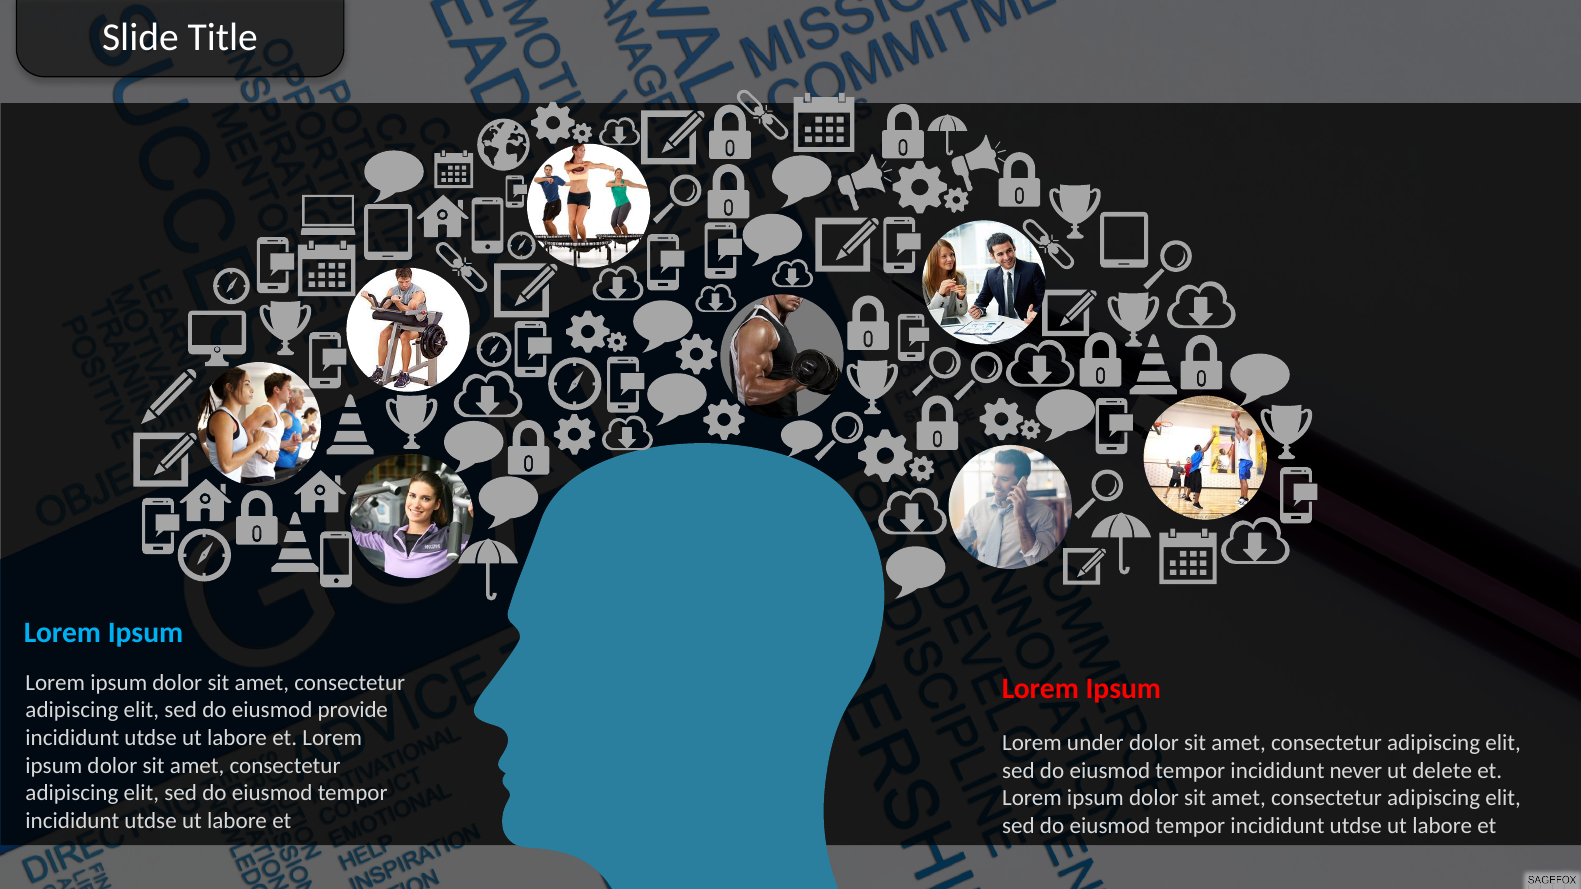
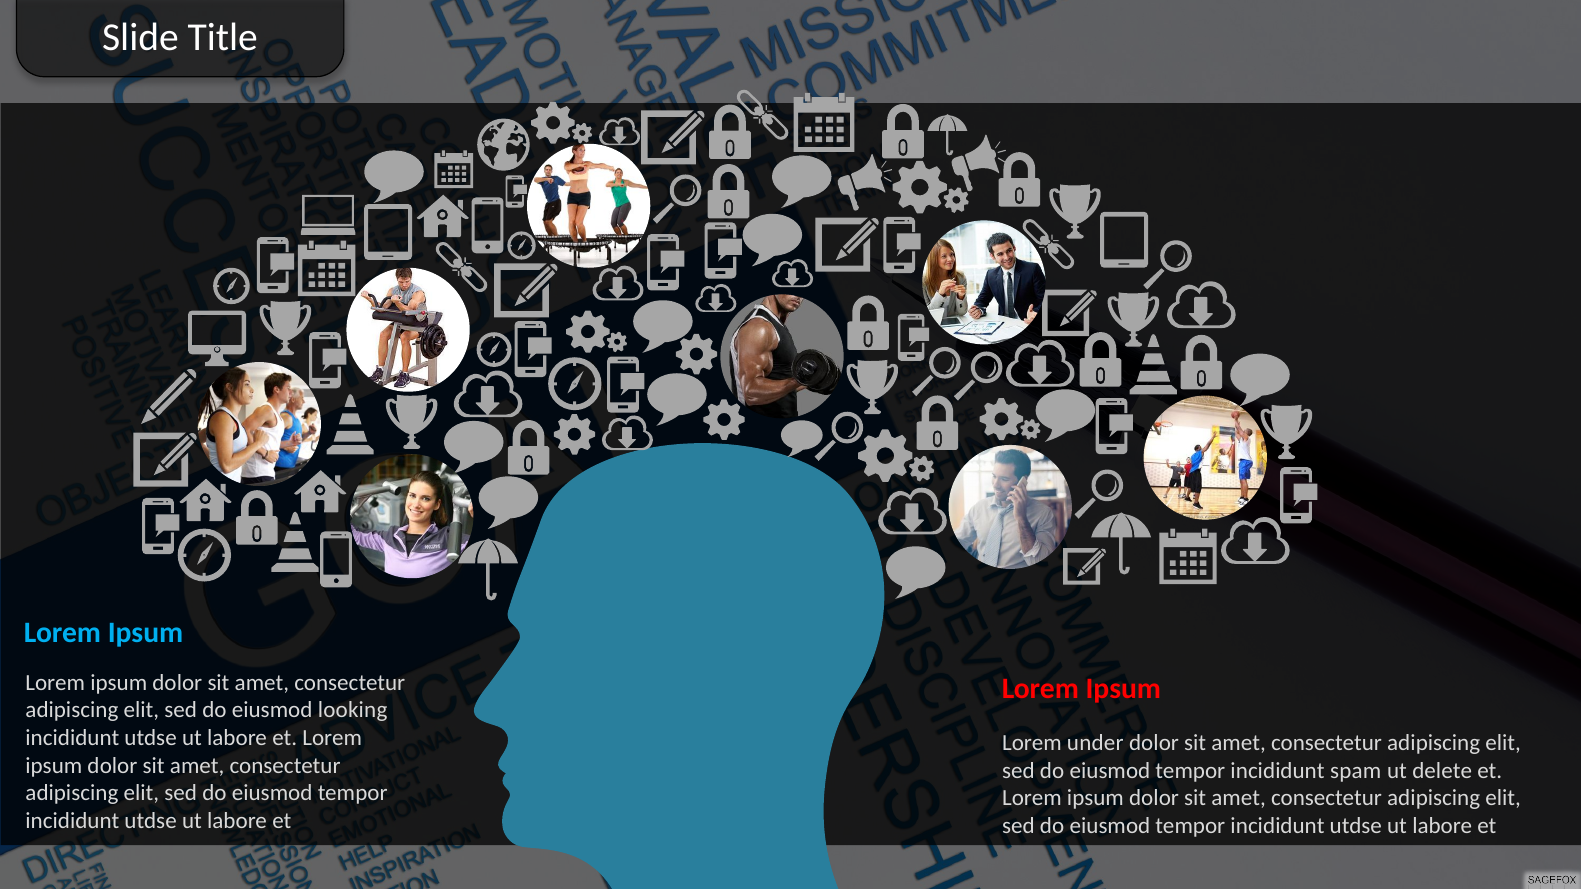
provide: provide -> looking (353, 710)
never: never -> spam (1356, 771)
